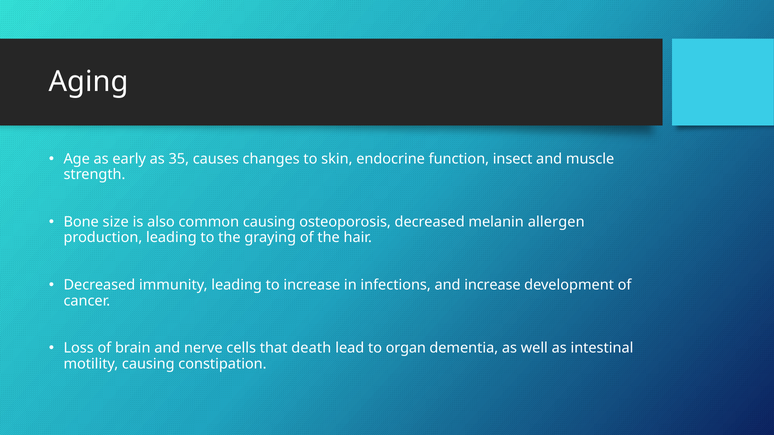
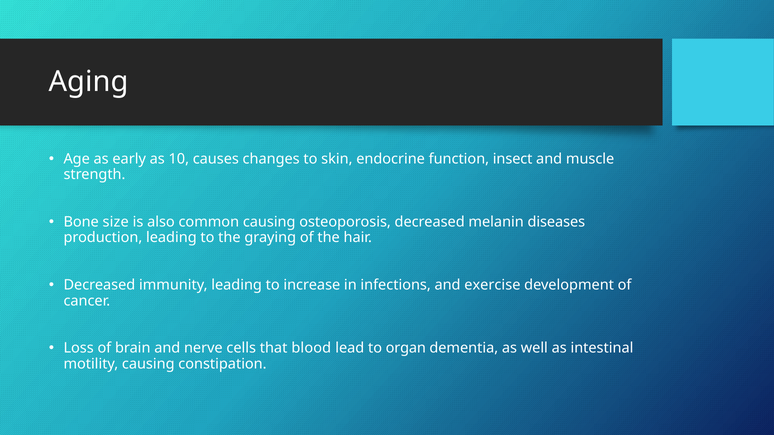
35: 35 -> 10 (179, 159)
allergen: allergen -> diseases (556, 222)
and increase: increase -> exercise (492, 285)
death: death -> blood (311, 348)
